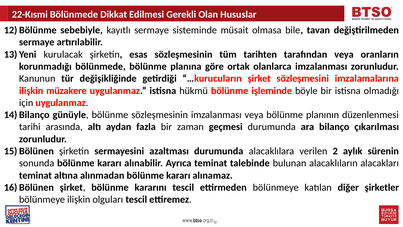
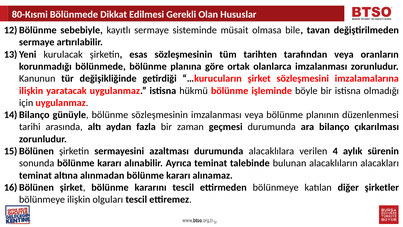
22-Kısmi: 22-Kısmi -> 80-Kısmi (30, 14)
müzakere: müzakere -> yaratacak (66, 91)
2: 2 -> 4 (335, 151)
